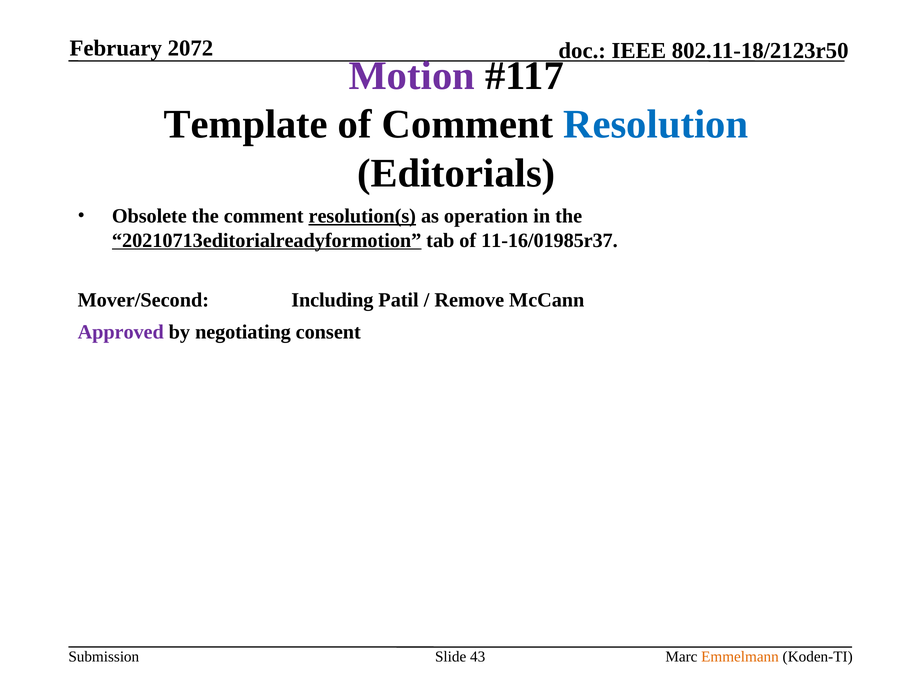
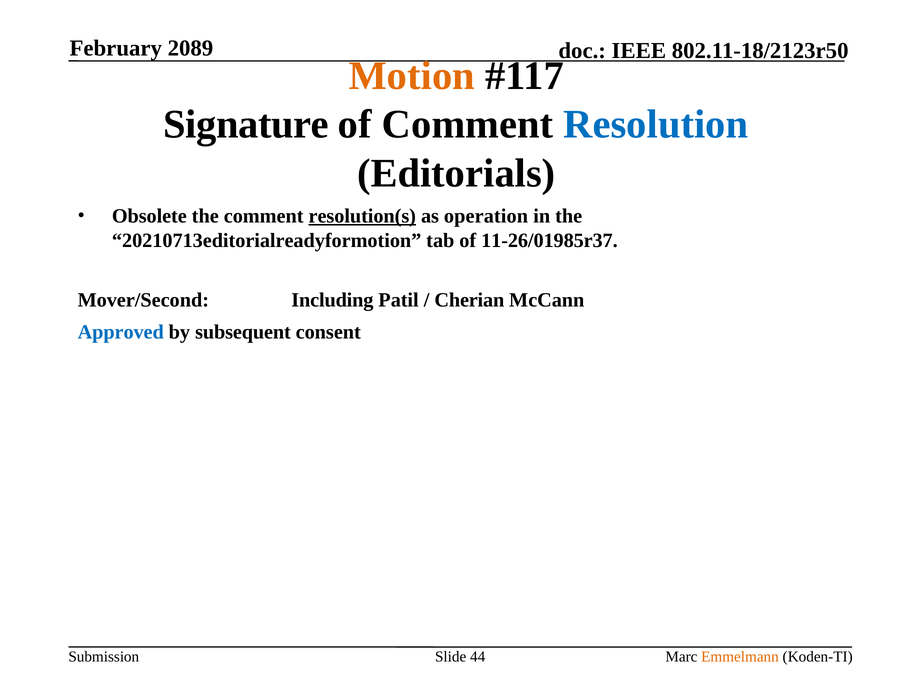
2072: 2072 -> 2089 (190, 48)
Motion colour: purple -> orange (412, 76)
Template: Template -> Signature (246, 124)
20210713editorialreadyformotion underline: present -> none (267, 240)
11-16/01985r37: 11-16/01985r37 -> 11-26/01985r37 (549, 240)
Remove: Remove -> Cherian (469, 300)
Approved colour: purple -> blue (121, 332)
negotiating: negotiating -> subsequent (243, 332)
43: 43 -> 44 (478, 657)
